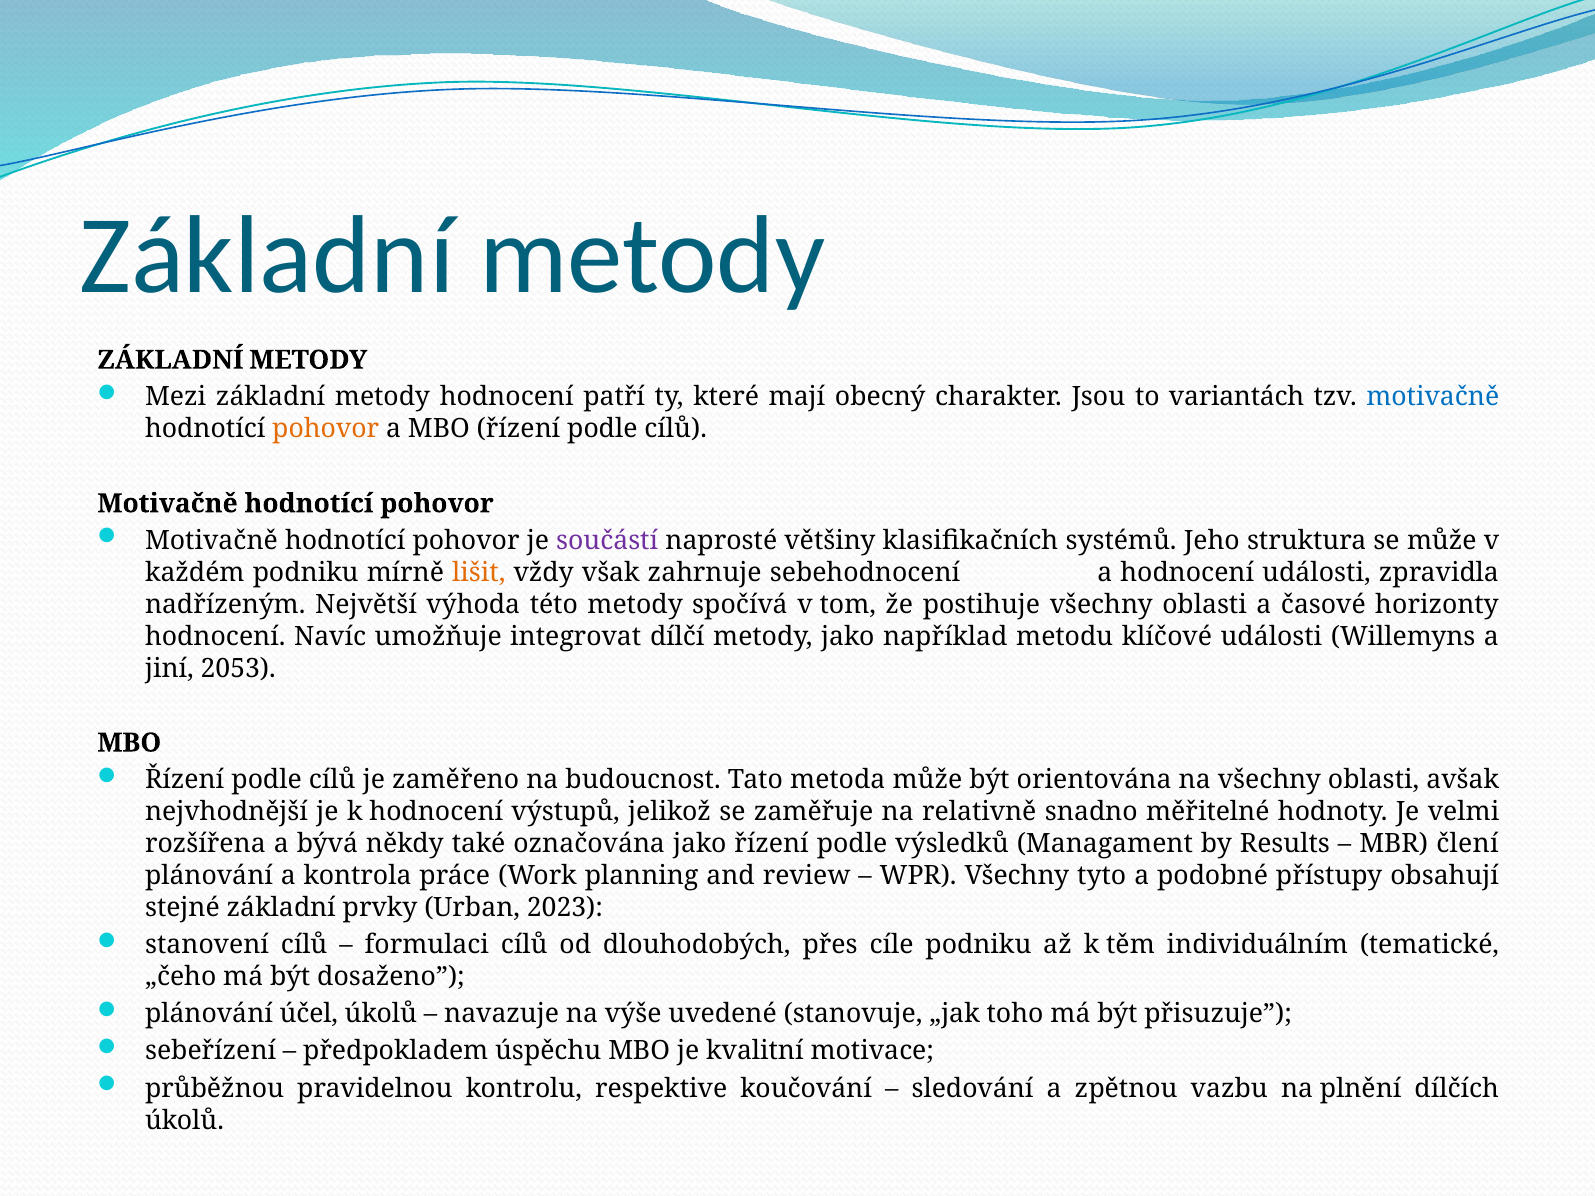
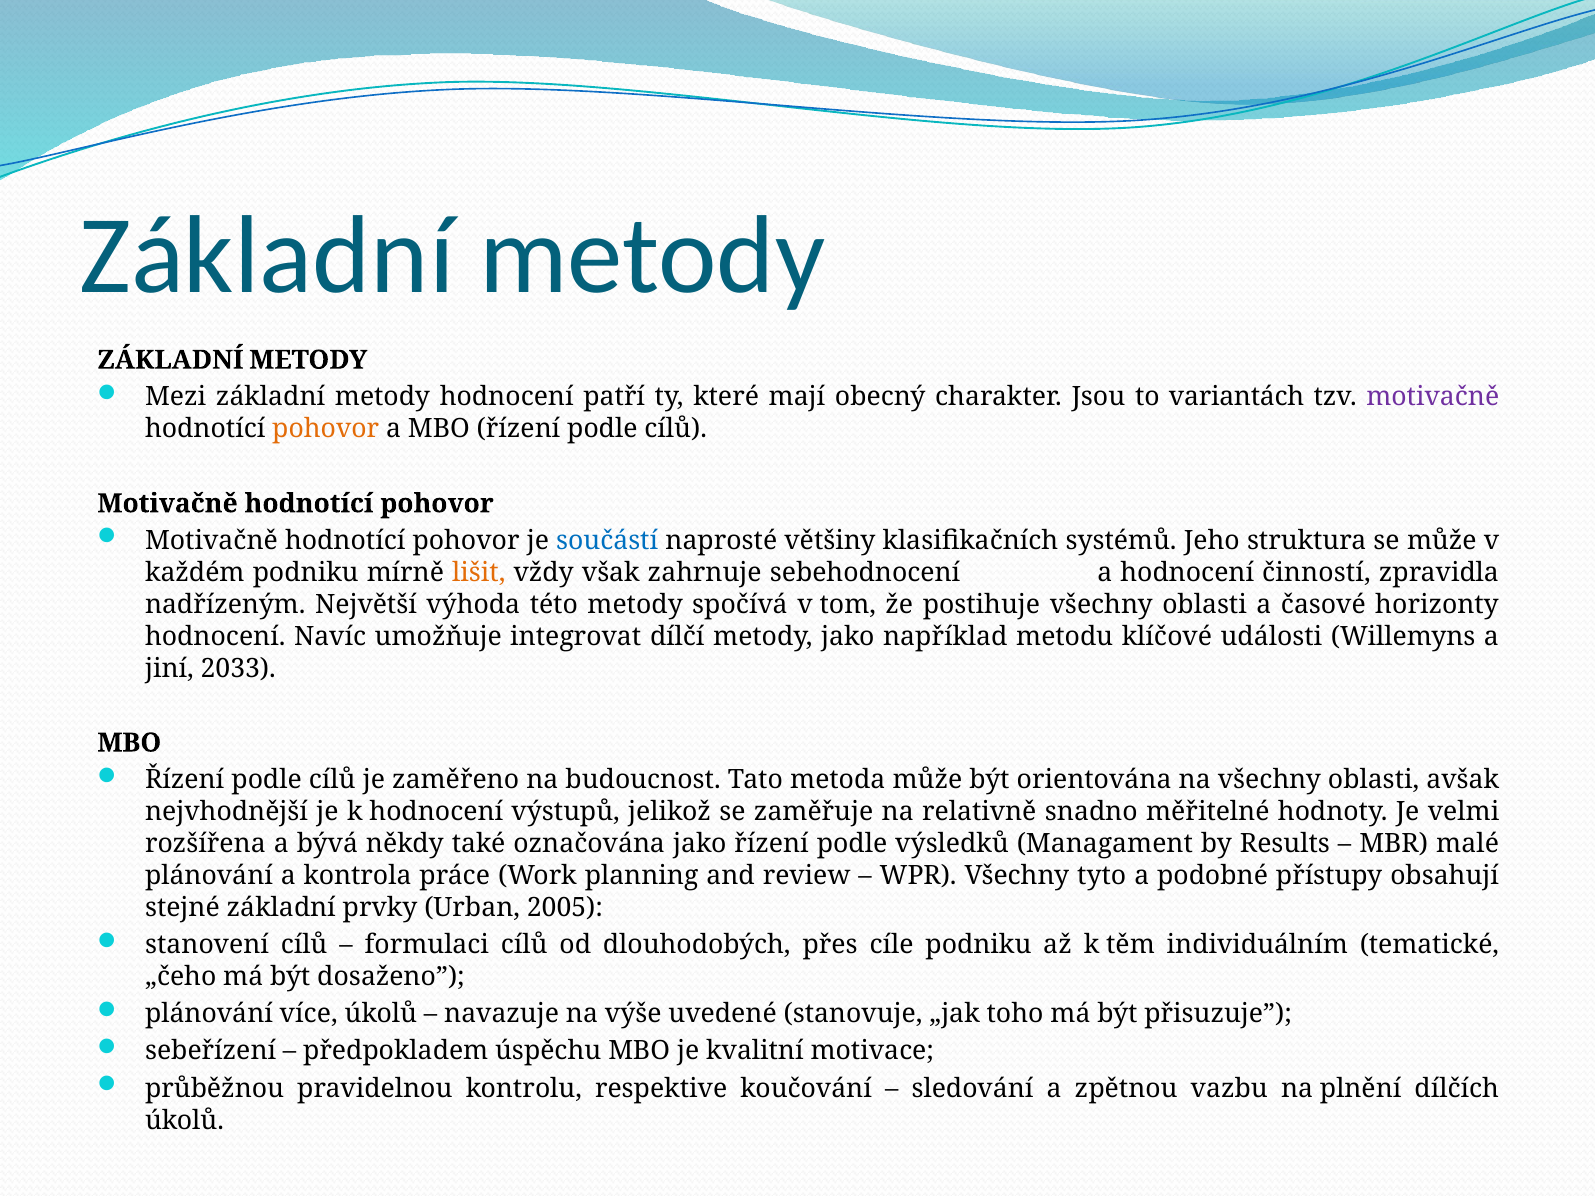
motivačně colour: blue -> purple (1433, 397)
součástí colour: purple -> blue (607, 541)
hodnocení události: události -> činností (1316, 573)
2053: 2053 -> 2033 (238, 668)
člení: člení -> malé (1468, 844)
2023: 2023 -> 2005 (565, 908)
účel: účel -> více (309, 1014)
